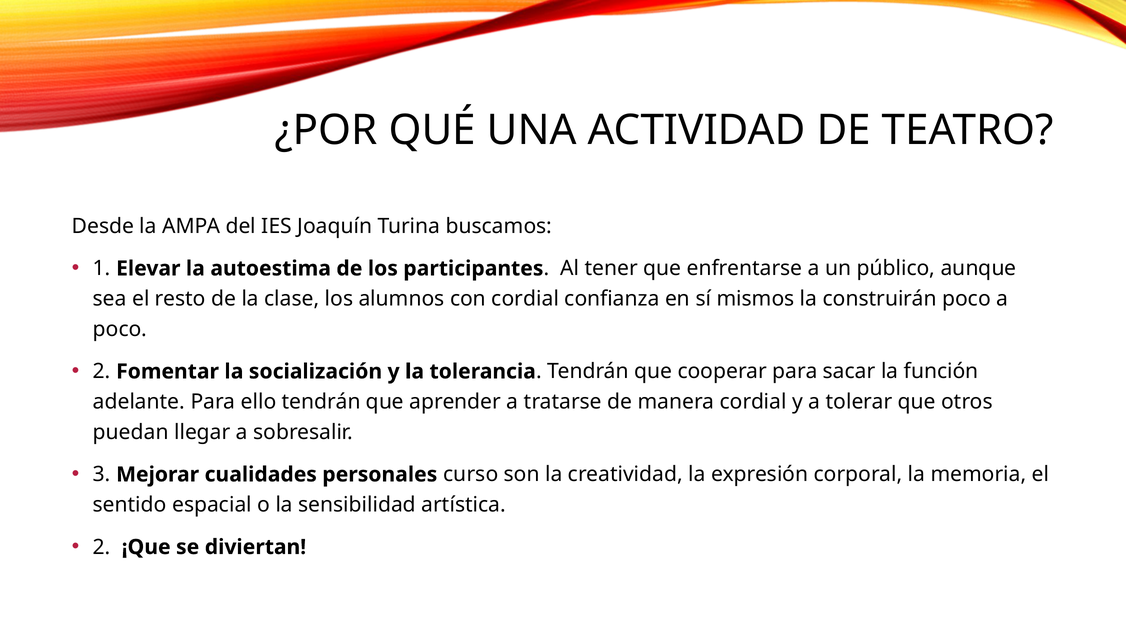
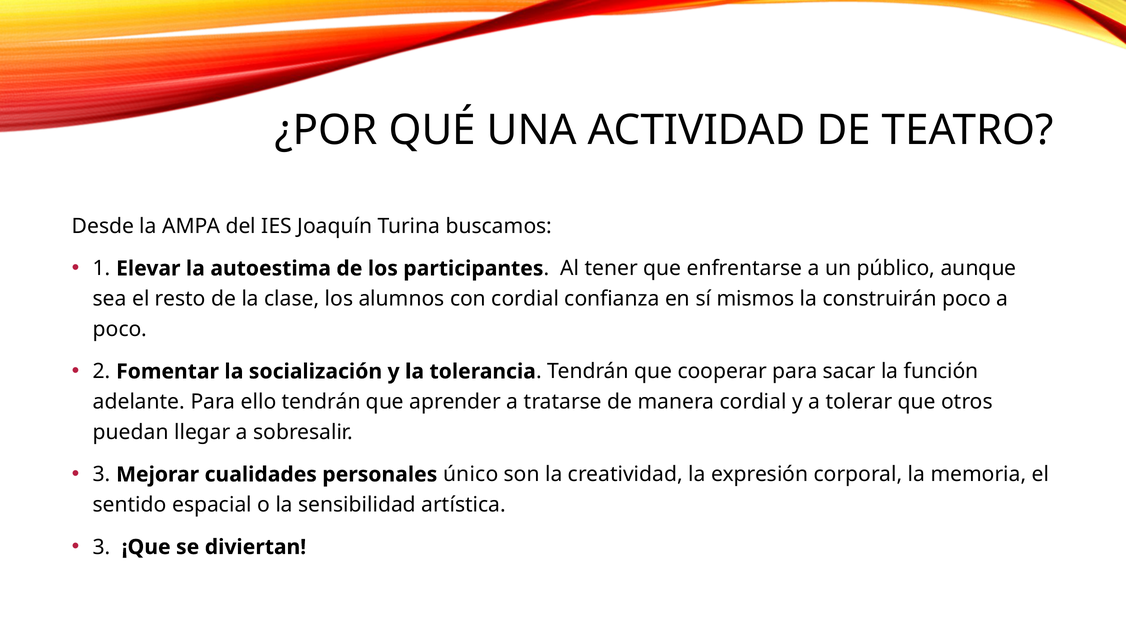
curso: curso -> único (471, 474)
2: 2 -> 3 (102, 547)
